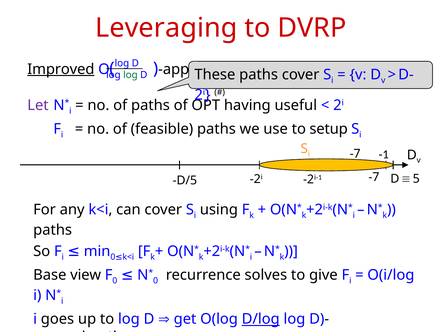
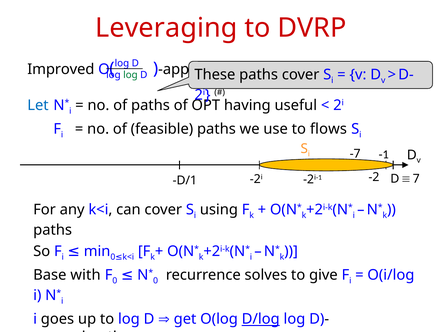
Improved underline: present -> none (61, 69)
Let colour: purple -> blue (38, 105)
setup: setup -> flows (328, 129)
-2i-1 -7: -7 -> -2 (374, 177)
5: 5 -> 7 (416, 179)
D/5: D/5 -> D/1 (185, 180)
view: view -> with (86, 275)
